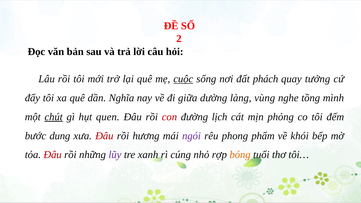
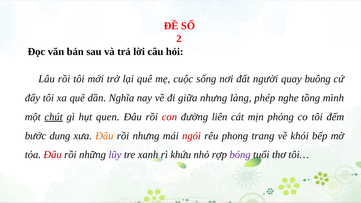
cuộc underline: present -> none (183, 79)
phách: phách -> người (265, 79)
tưởng: tưởng -> buông (318, 79)
giữa dường: dường -> nhưng (214, 98)
vùng: vùng -> phép (265, 98)
lịch: lịch -> liên (220, 117)
Đâu colour: red -> orange (104, 136)
rồi hương: hương -> nhưng (146, 136)
ngói colour: purple -> red (192, 136)
phẩm: phẩm -> trang (263, 136)
cúng: cúng -> khứu (181, 155)
bóng colour: orange -> purple (240, 155)
